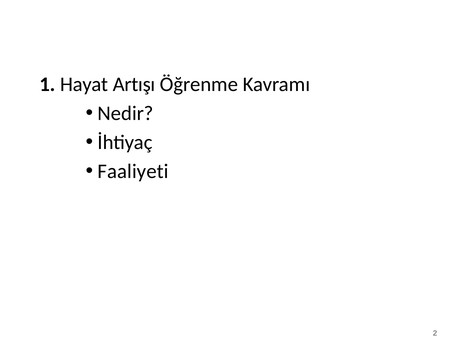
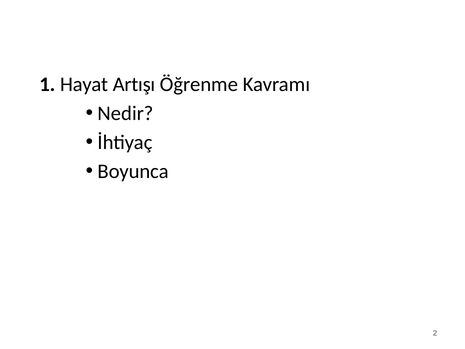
Faaliyeti: Faaliyeti -> Boyunca (133, 171)
